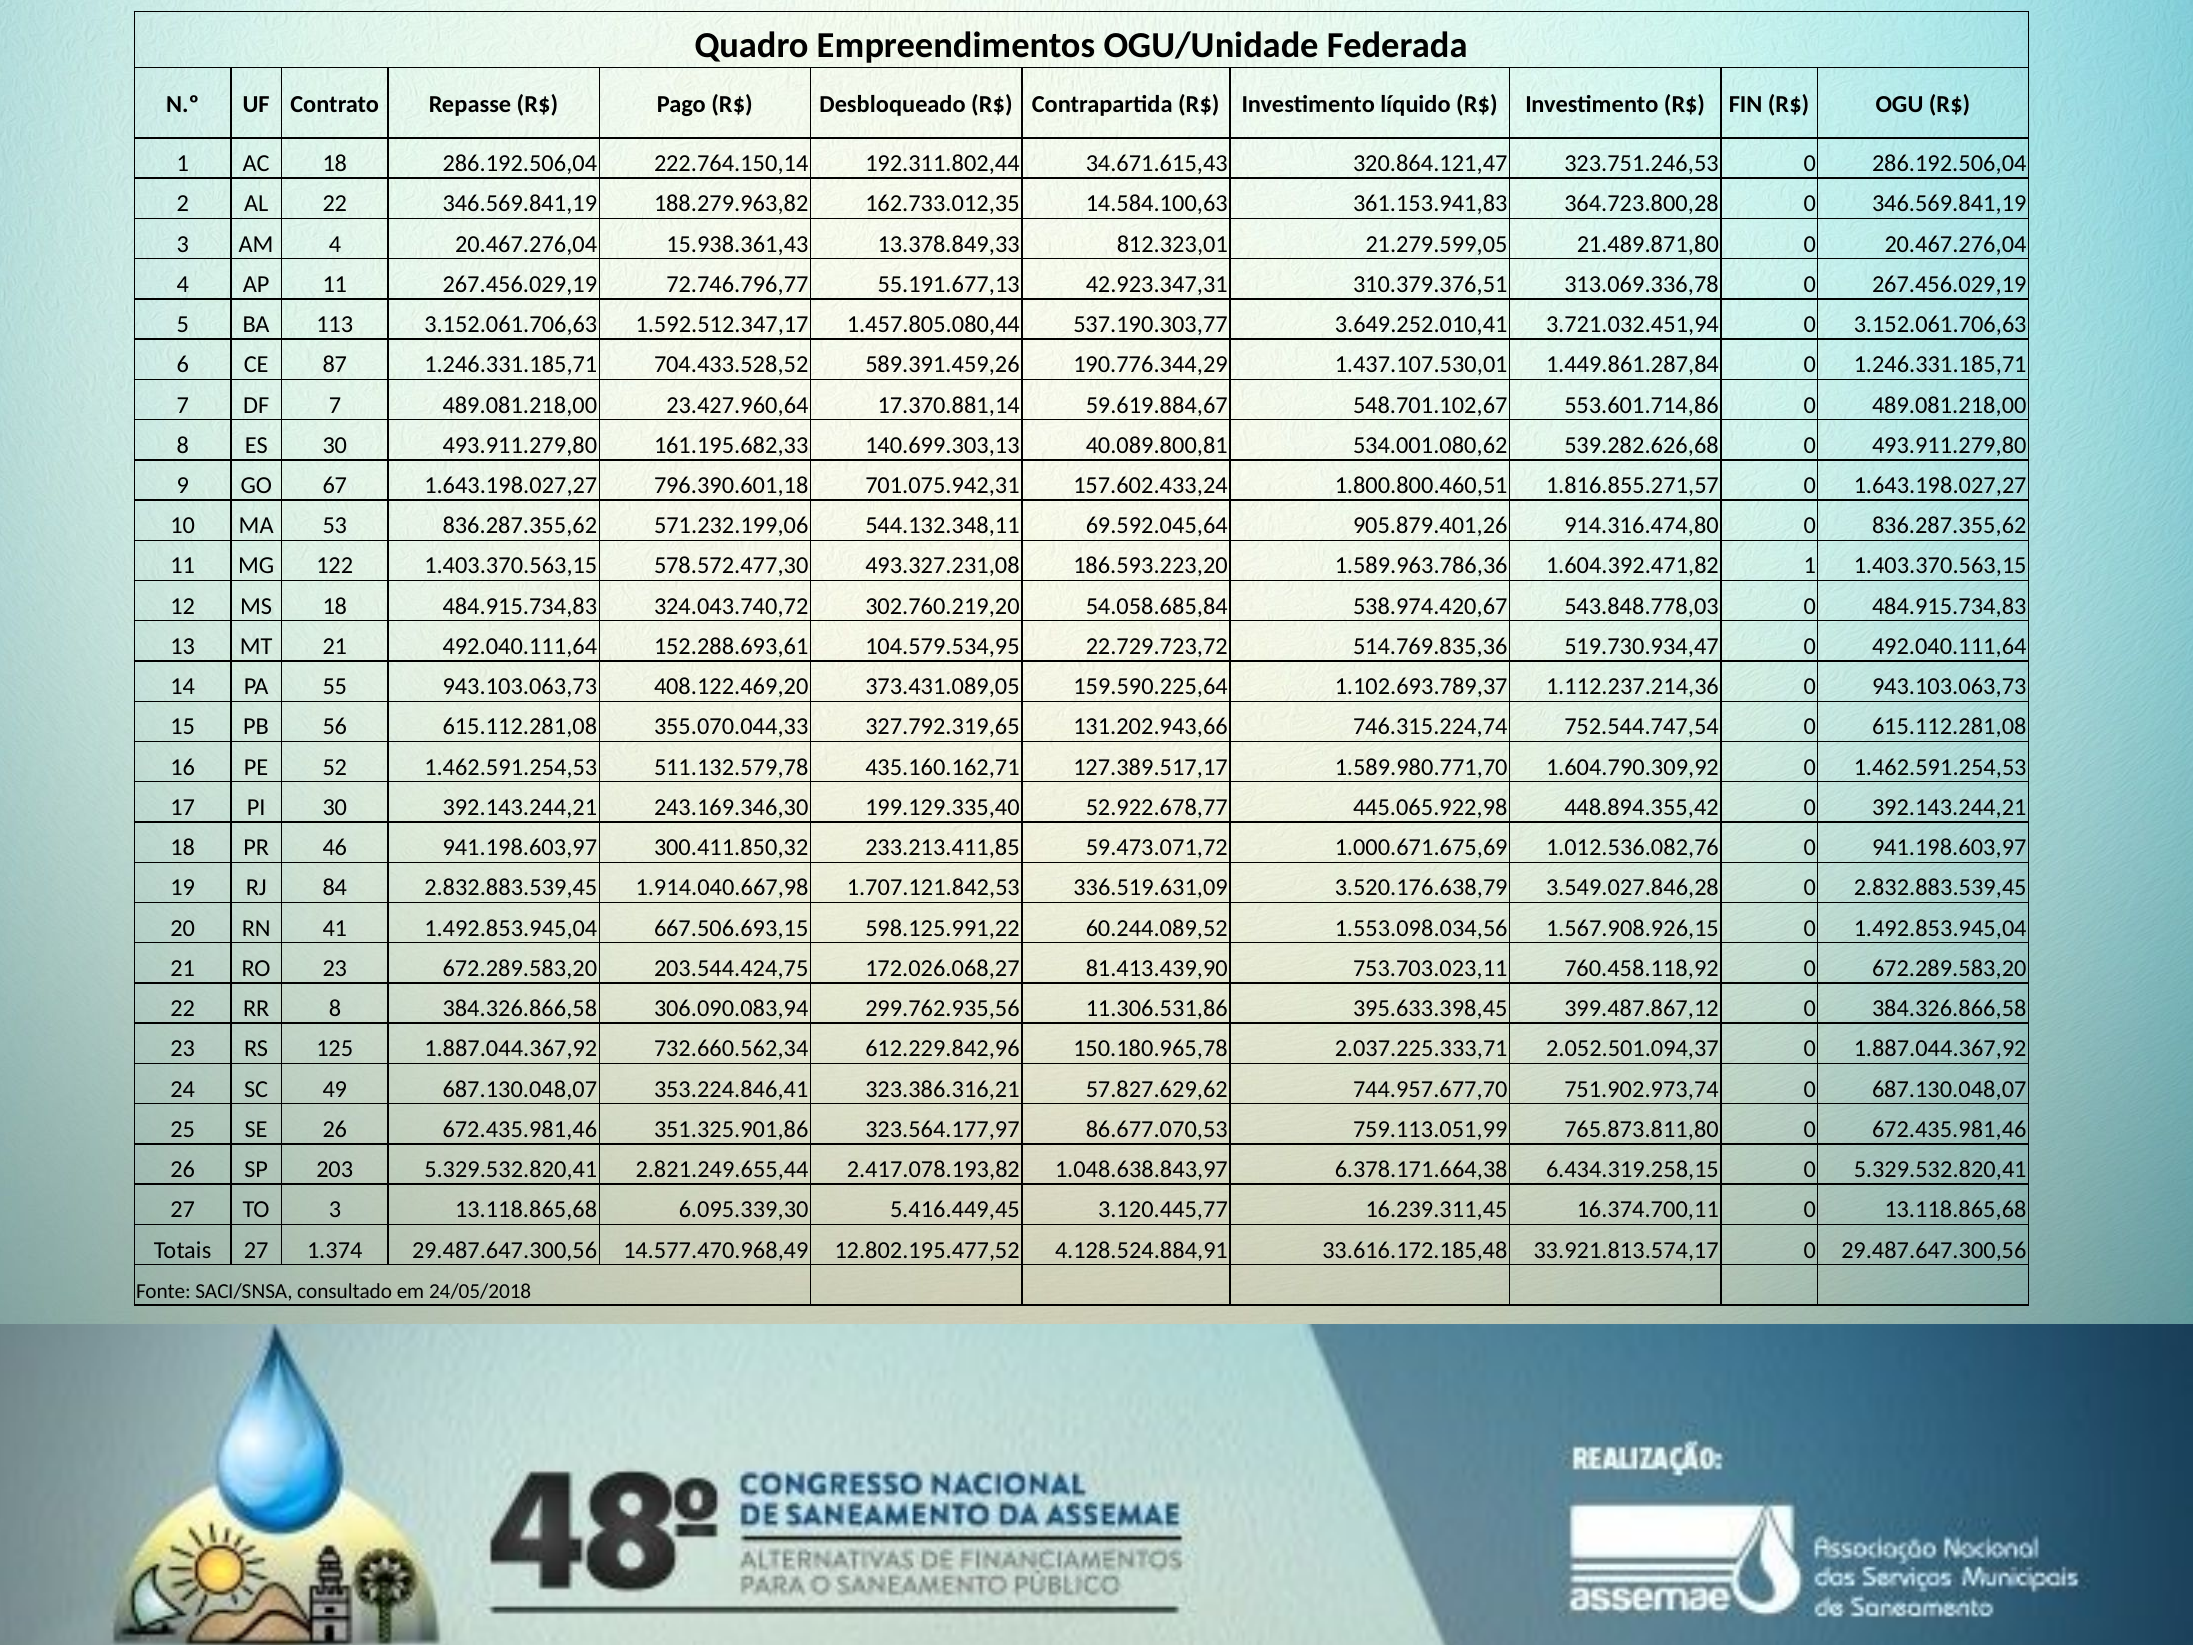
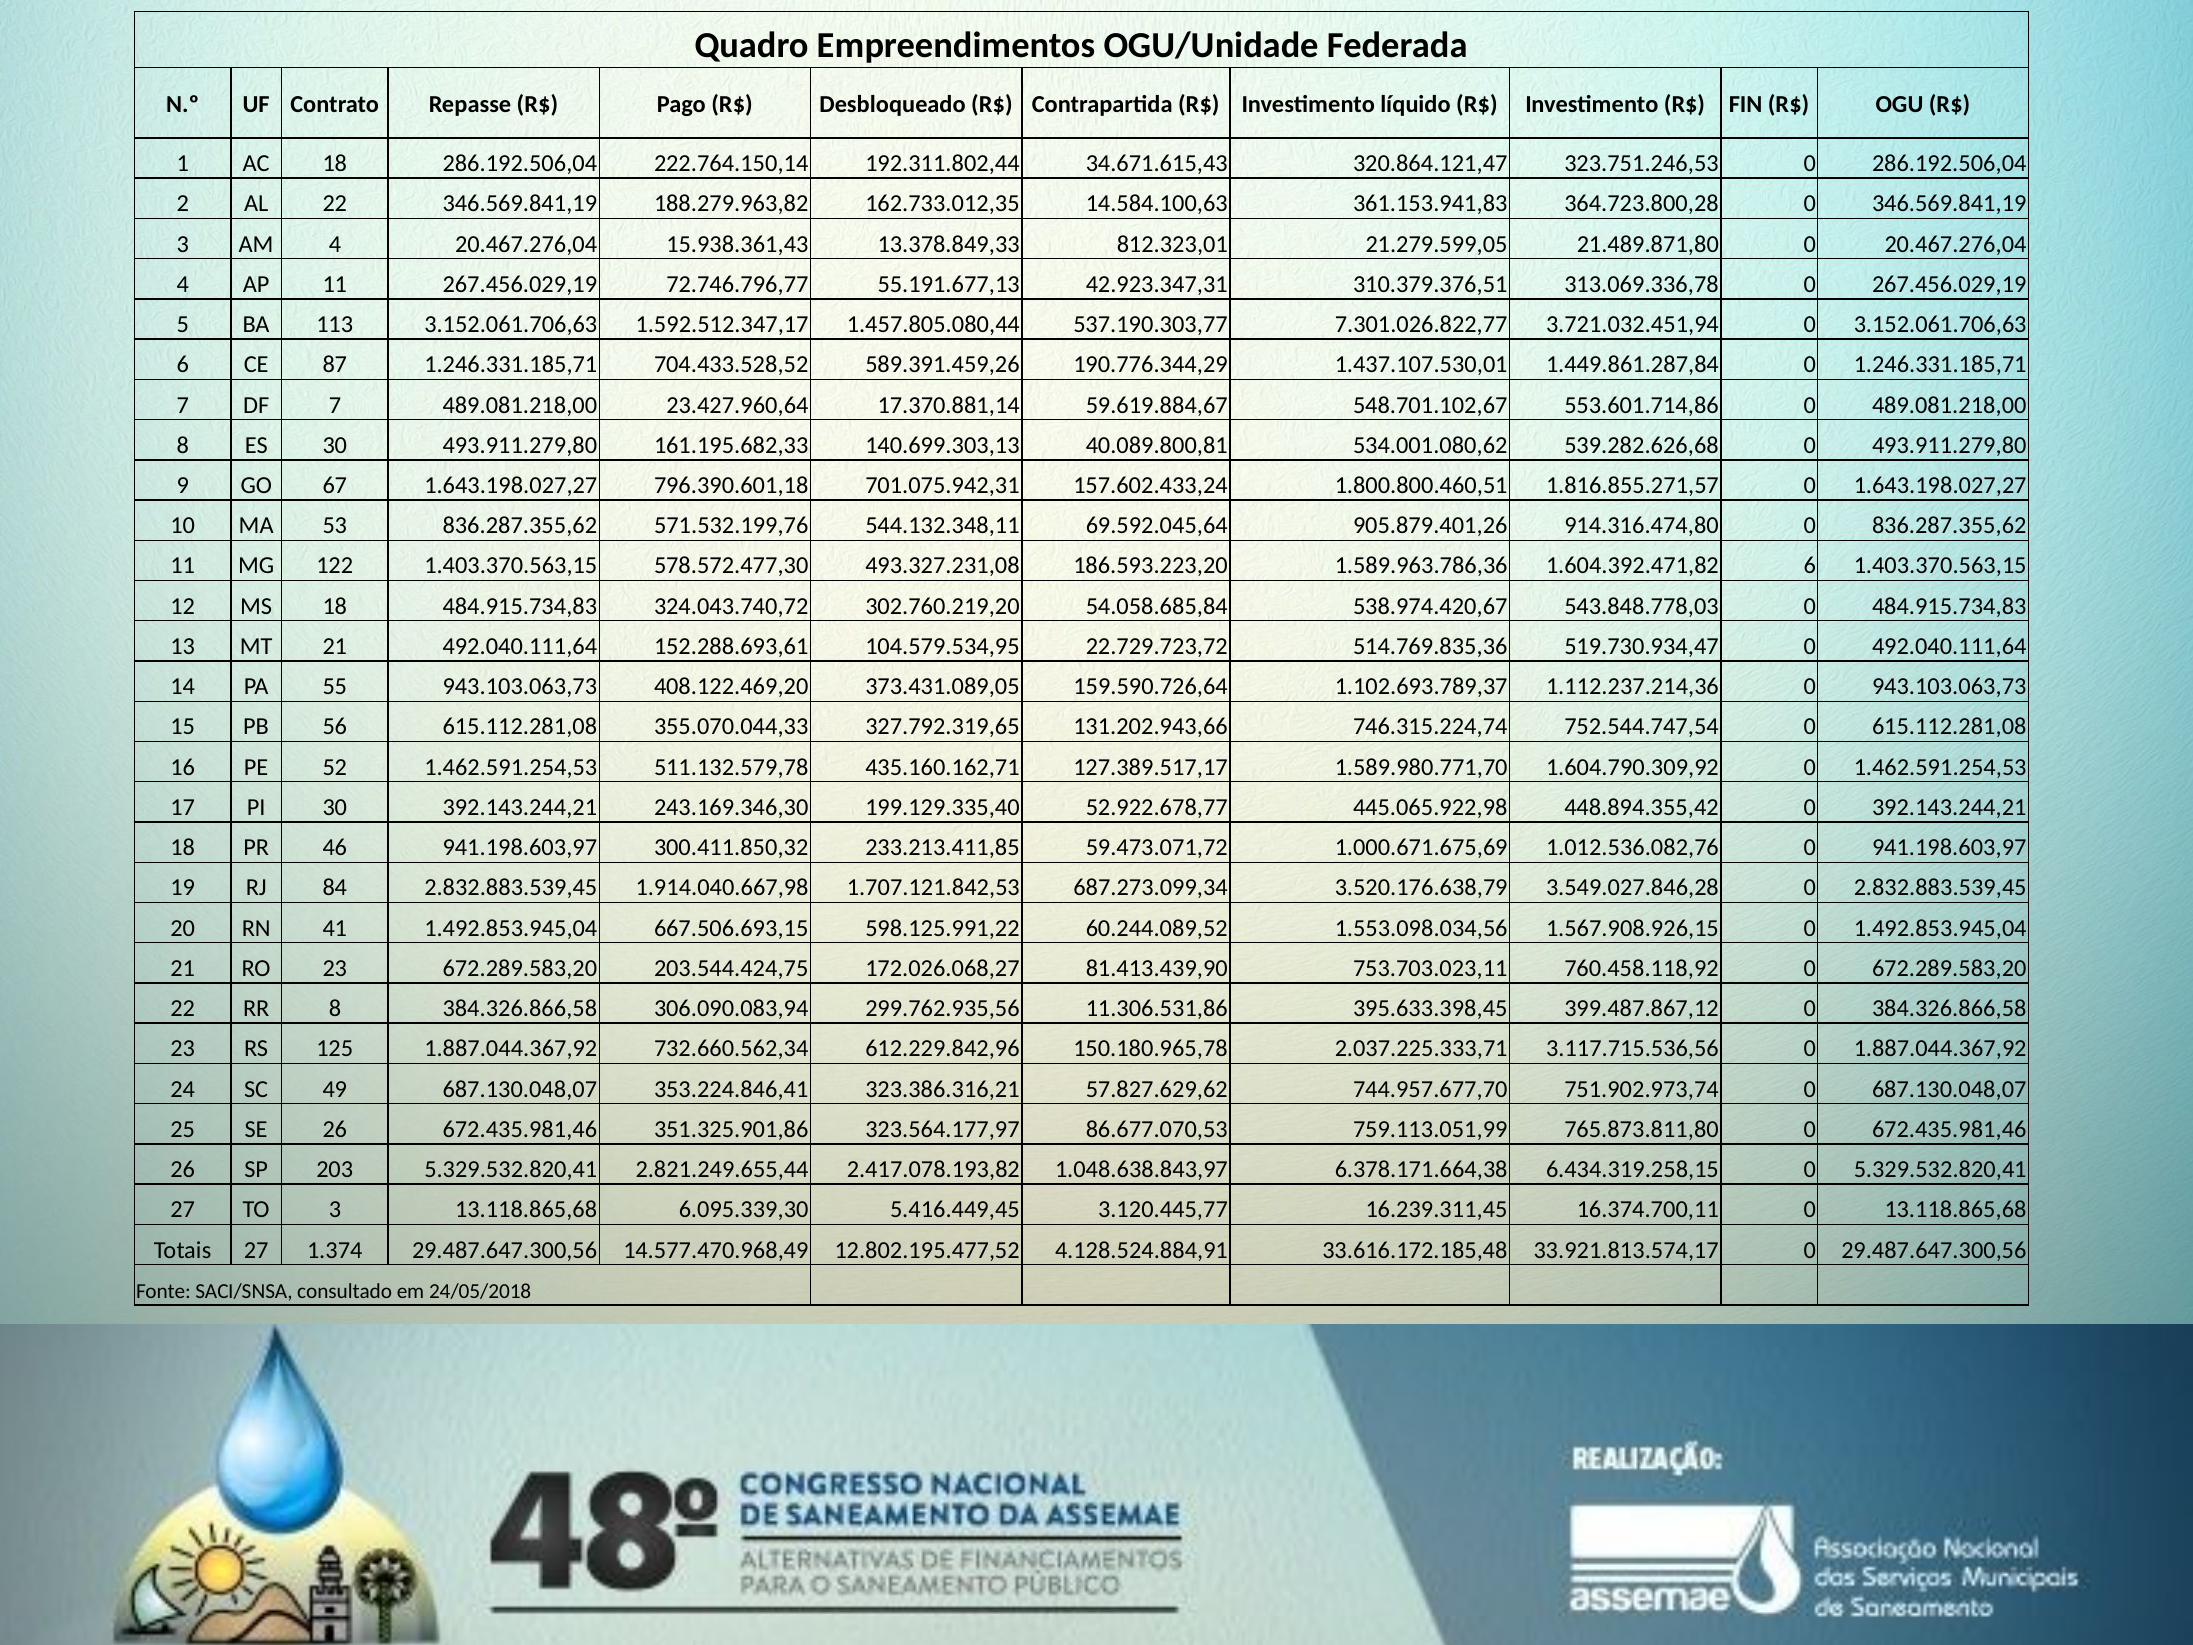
3.649.252.010,41: 3.649.252.010,41 -> 7.301.026.822,77 (1421, 324)
571.232.199,06: 571.232.199,06 -> 571.532.199,76 (731, 526)
1.604.392.471,82 1: 1 -> 6 (1810, 566)
159.590.225,64: 159.590.225,64 -> 159.590.726,64 (1151, 687)
336.519.631,09: 336.519.631,09 -> 687.273.099,34 (1151, 888)
2.052.501.094,37: 2.052.501.094,37 -> 3.117.715.536,56 (1632, 1049)
